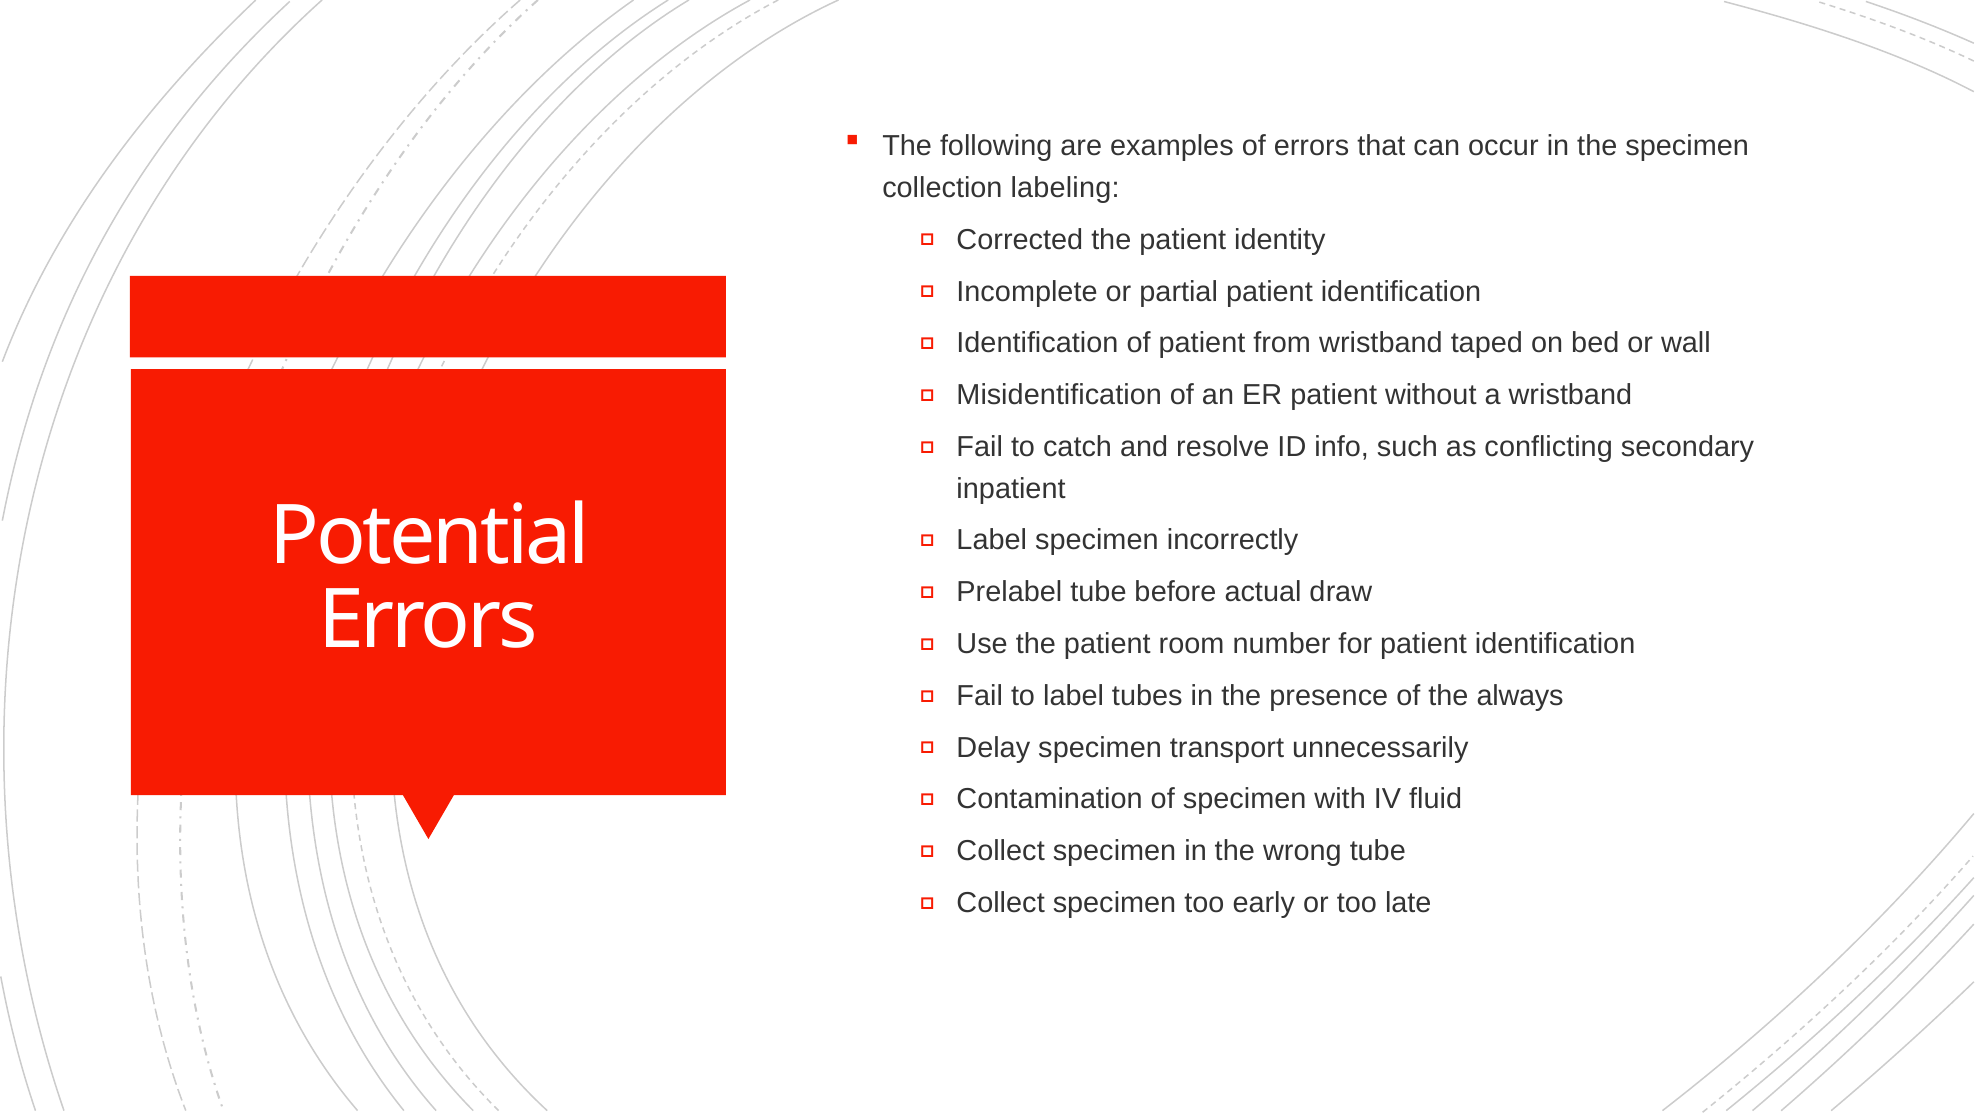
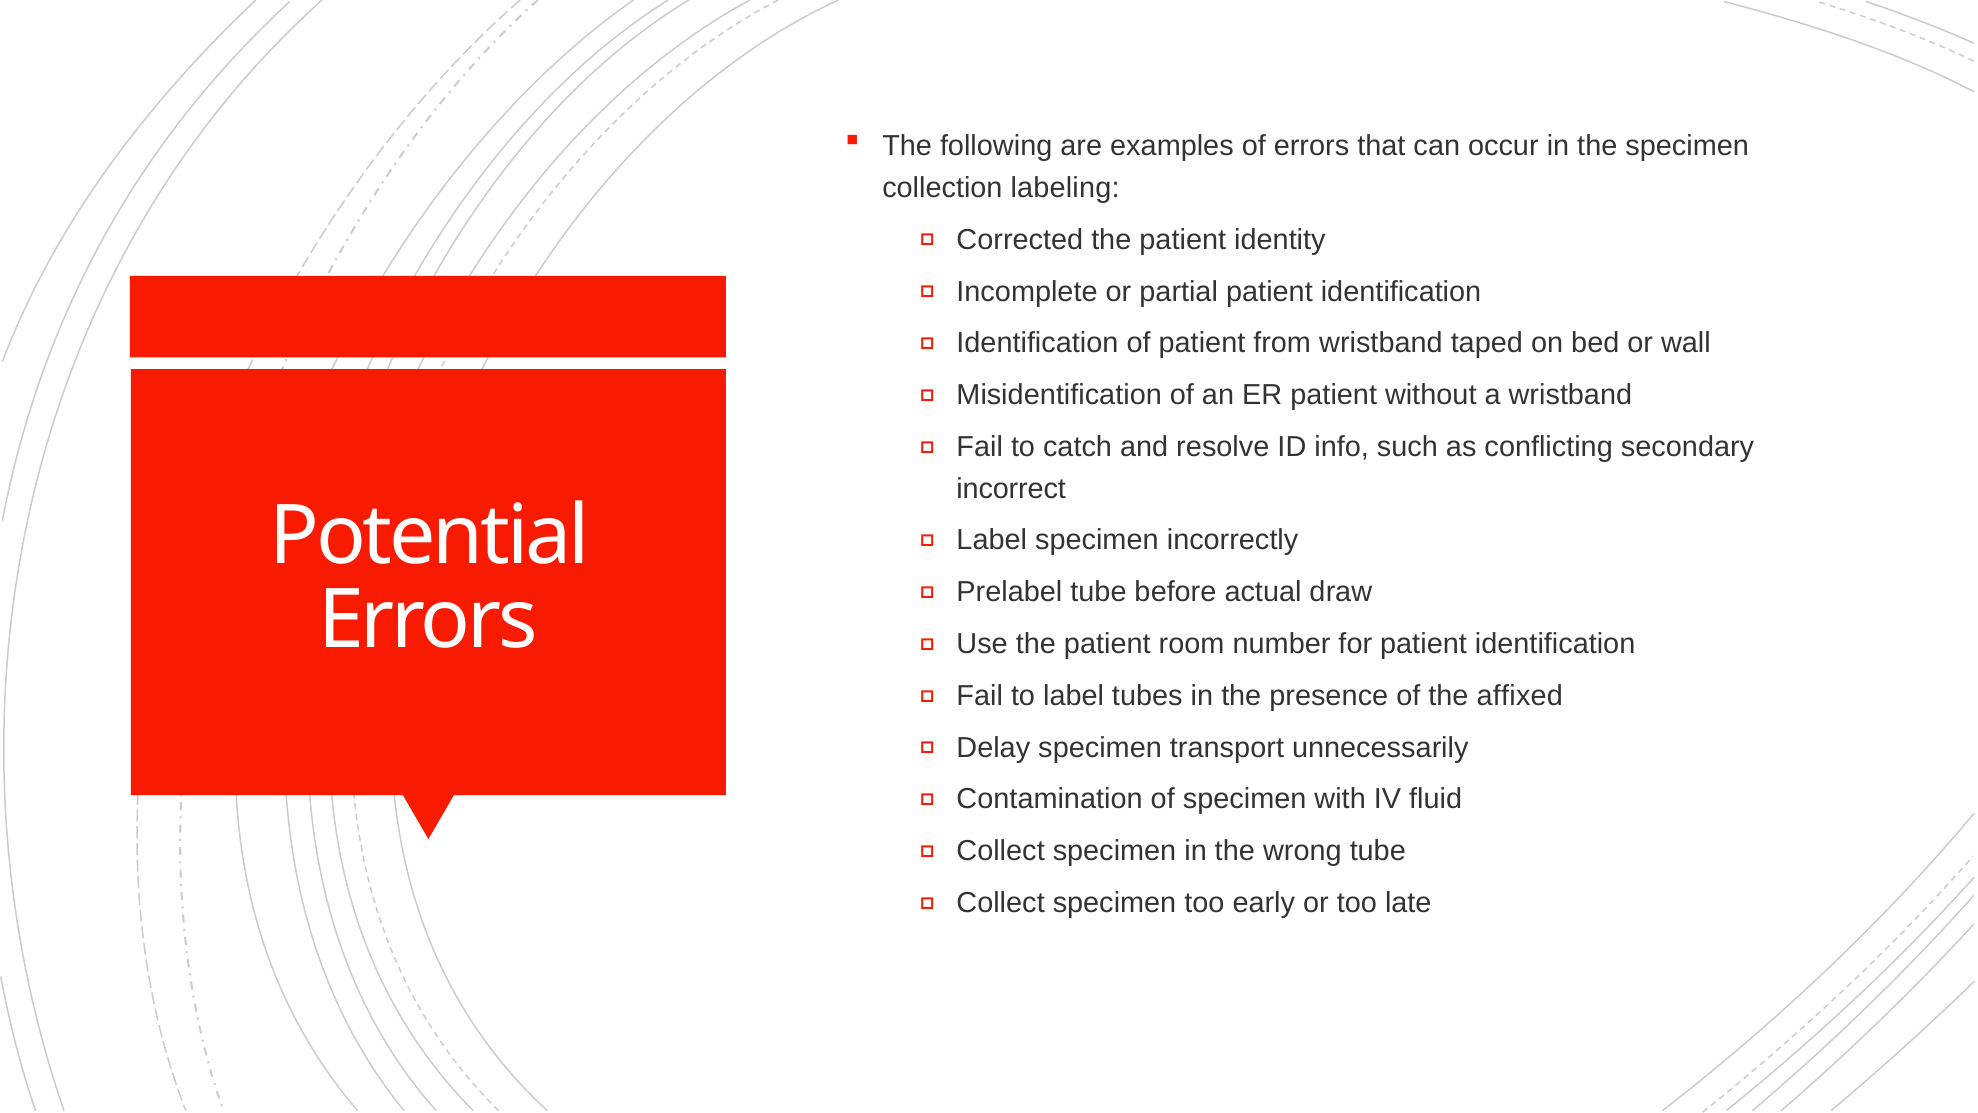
inpatient: inpatient -> incorrect (1011, 488)
always: always -> affixed (1520, 696)
